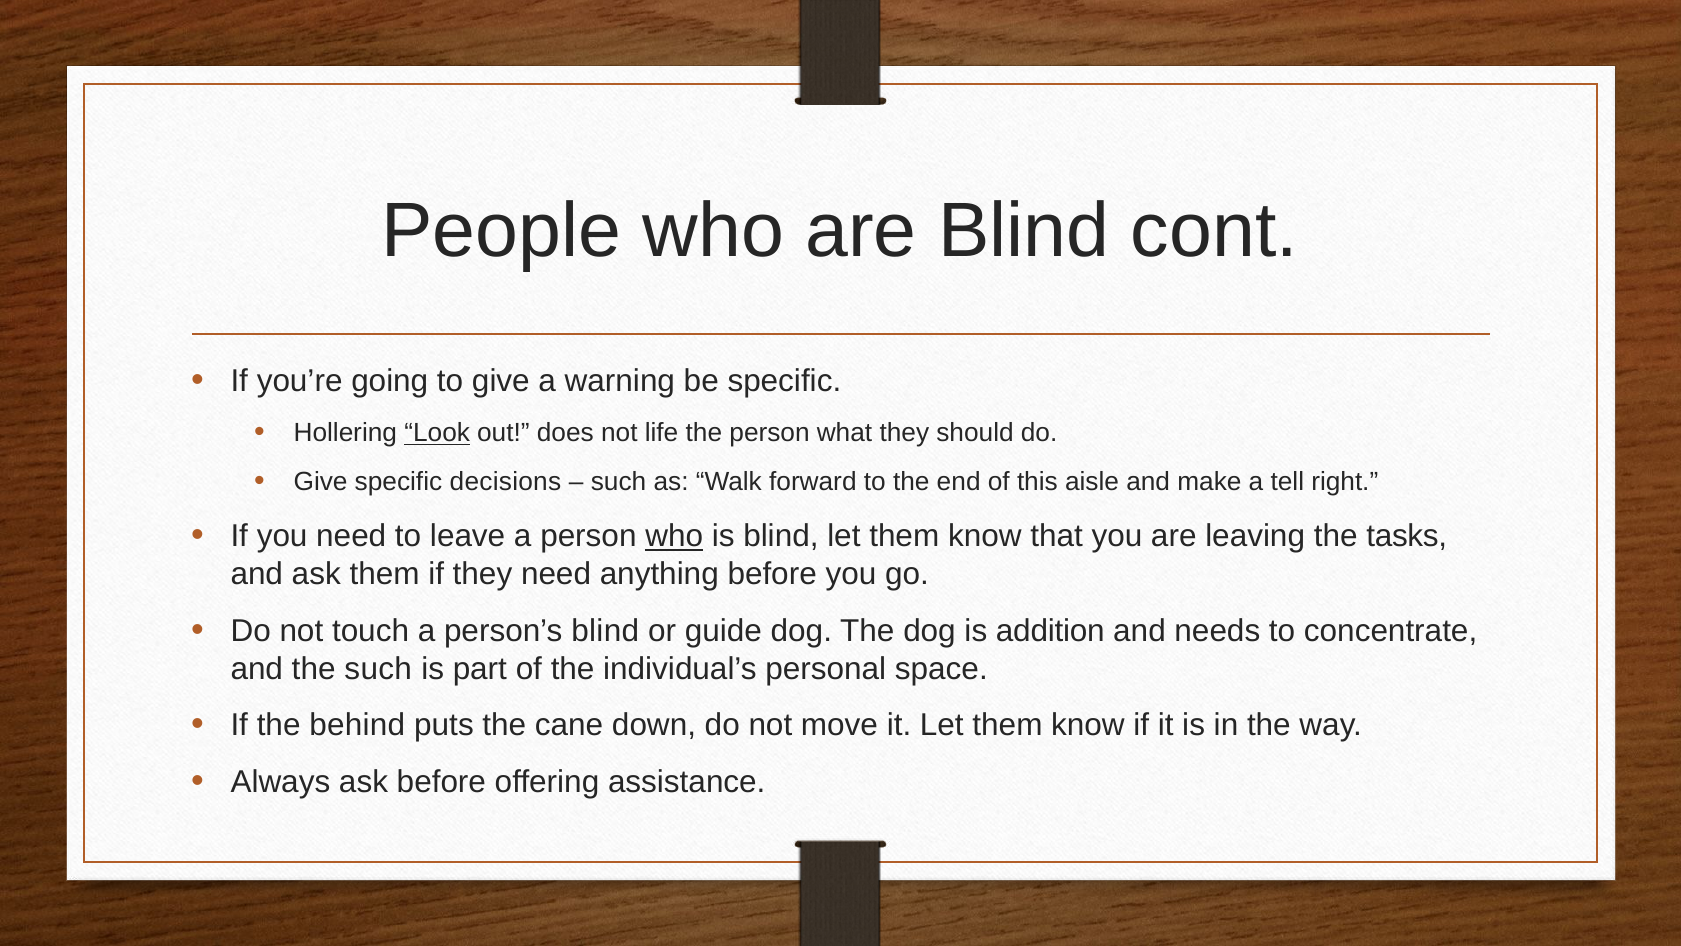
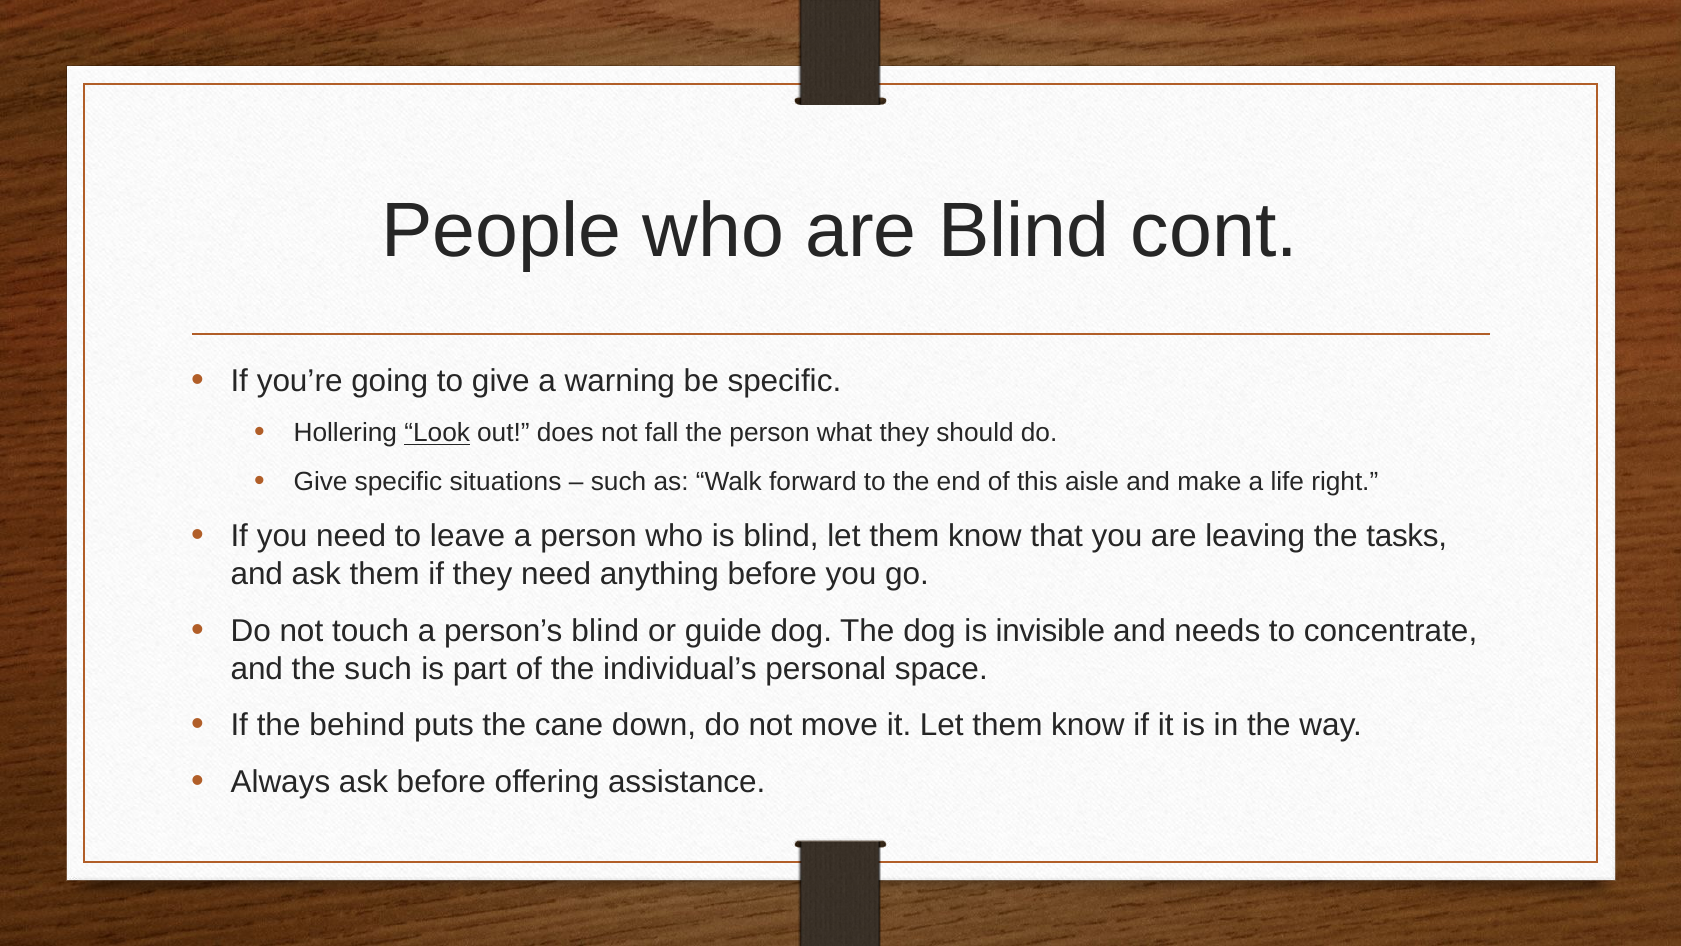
life: life -> fall (662, 433)
decisions: decisions -> situations (506, 482)
tell: tell -> life (1287, 482)
who underline: present -> none (674, 536)
addition: addition -> invisible (1050, 630)
